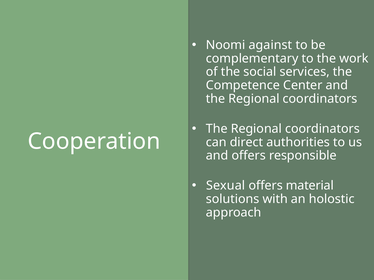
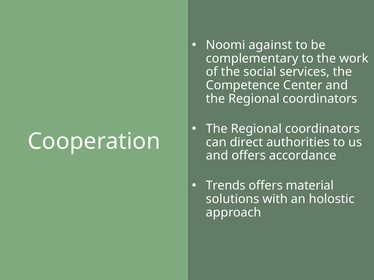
responsible: responsible -> accordance (303, 156)
Sexual: Sexual -> Trends (226, 186)
